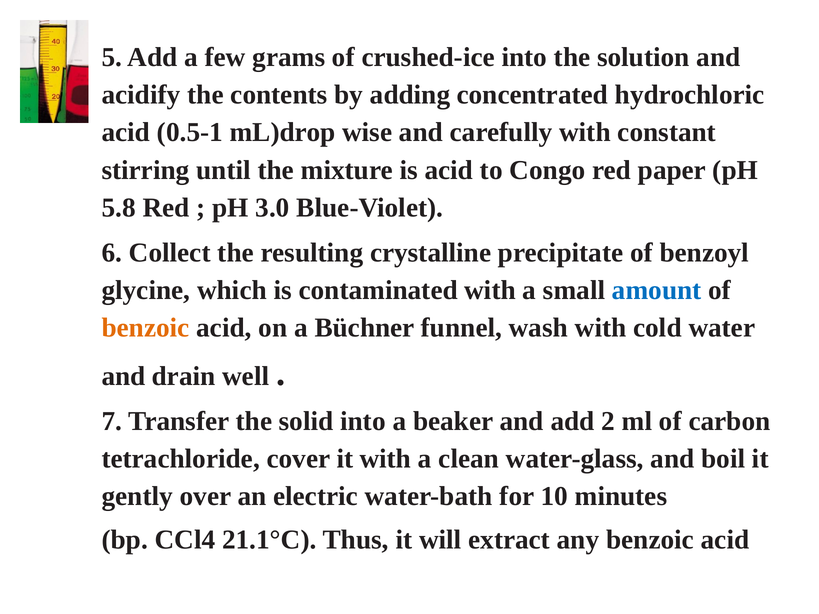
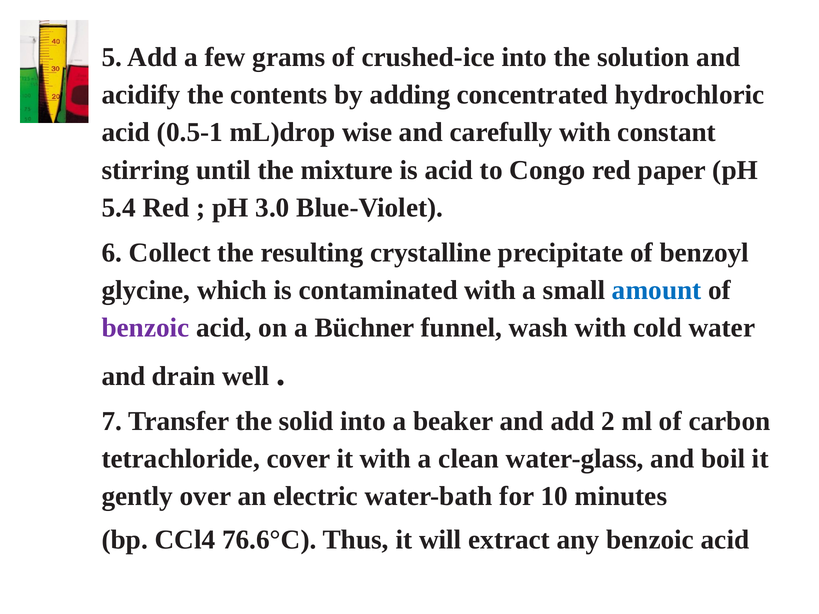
5.8: 5.8 -> 5.4 (119, 208)
benzoic colour: orange -> purple (146, 328)
21.1°C: 21.1°C -> 76.6°C (269, 540)
